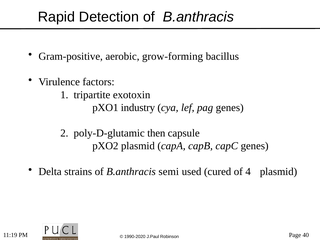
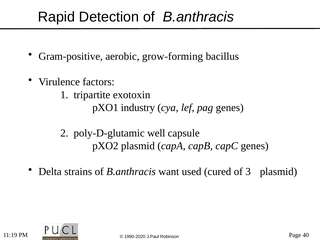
then: then -> well (156, 133)
semi: semi -> want (169, 172)
4: 4 -> 3 (248, 172)
